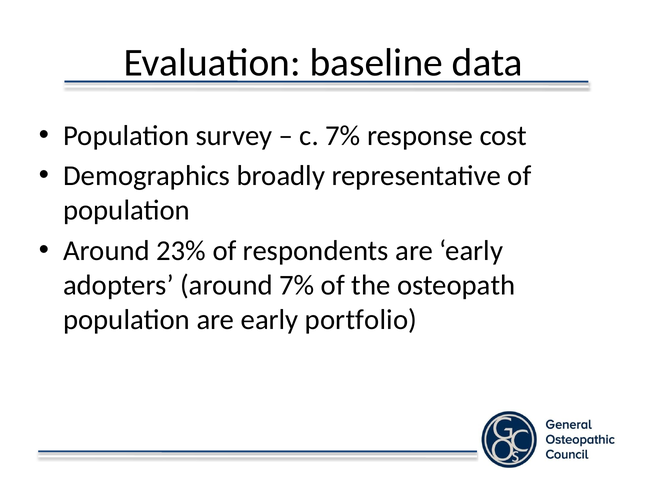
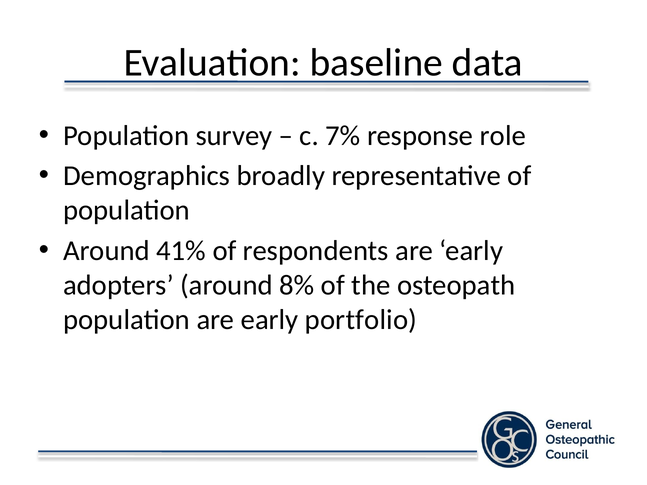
cost: cost -> role (503, 136)
23%: 23% -> 41% (181, 251)
around 7%: 7% -> 8% (297, 285)
